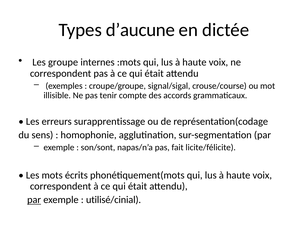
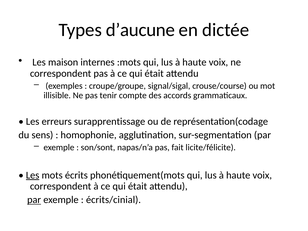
groupe: groupe -> maison (63, 62)
Les underline: none -> present (33, 175)
utilisé/cinial: utilisé/cinial -> écrits/cinial (113, 200)
